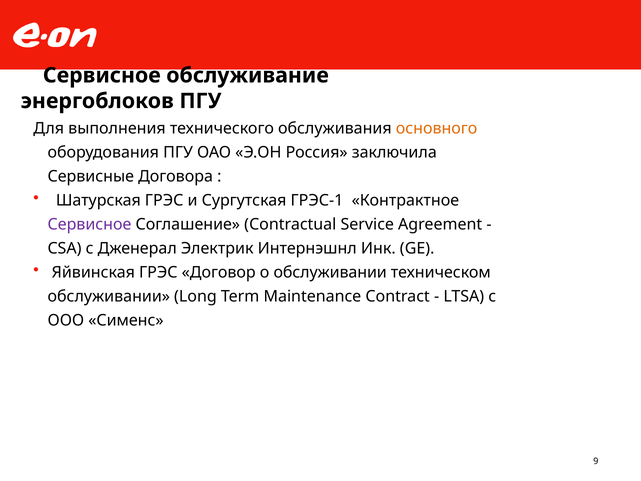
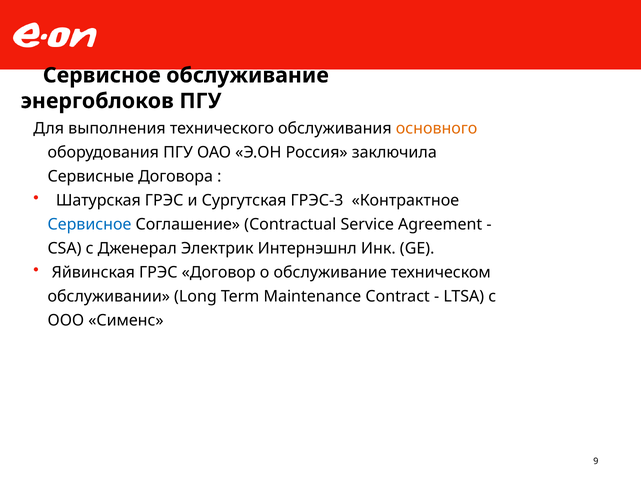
ГРЭС-1: ГРЭС-1 -> ГРЭС-3 (317, 200)
Сервисное colour: purple -> blue (89, 224)
о обслуживании: обслуживании -> обслуживание (330, 272)
